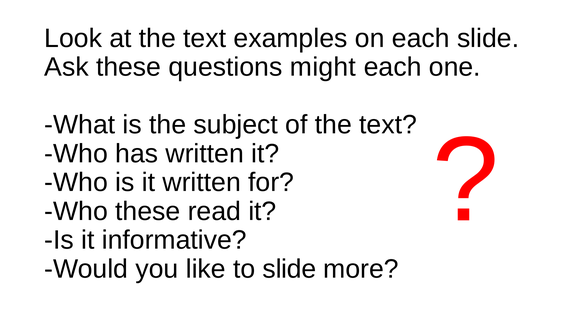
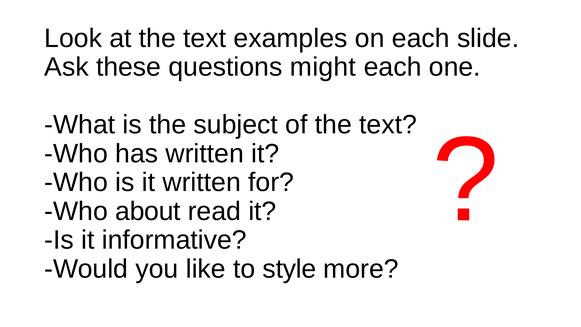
Who these: these -> about (148, 211)
to slide: slide -> style (289, 269)
